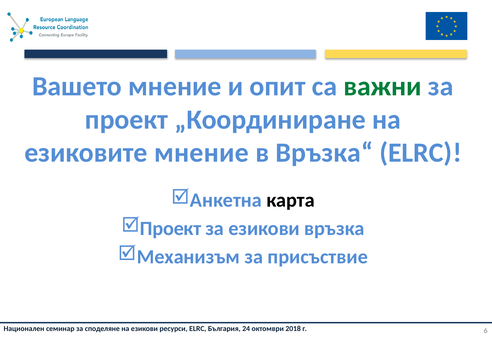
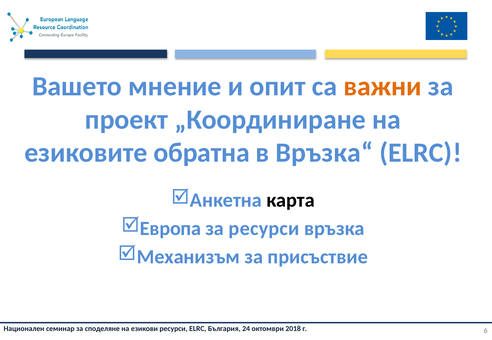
важни colour: green -> orange (383, 86)
езиковите мнение: мнение -> обратна (202, 153)
Проект: Проект -> Европа (171, 229)
за езикови: езикови -> ресурси (264, 229)
